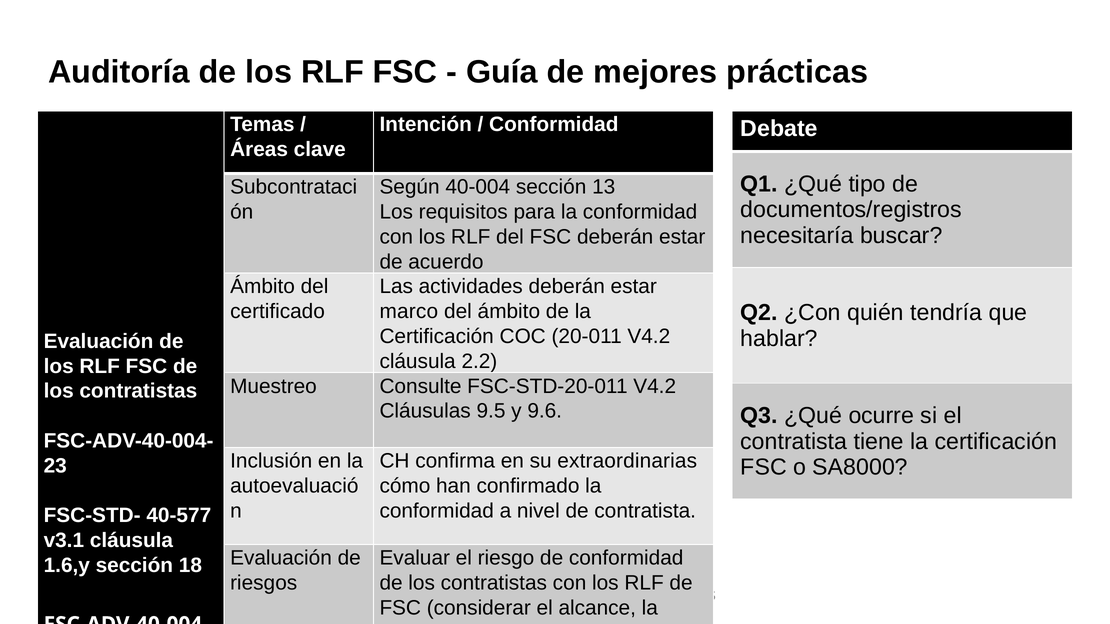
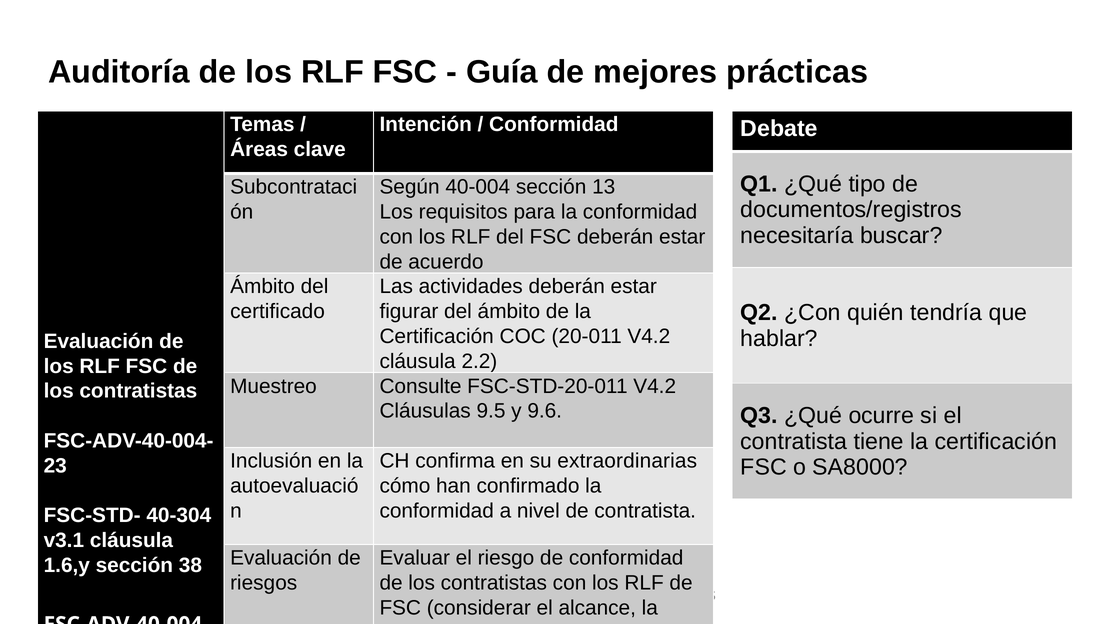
marco: marco -> figurar (409, 312)
40-577: 40-577 -> 40-304 (179, 516)
18: 18 -> 38 (190, 566)
